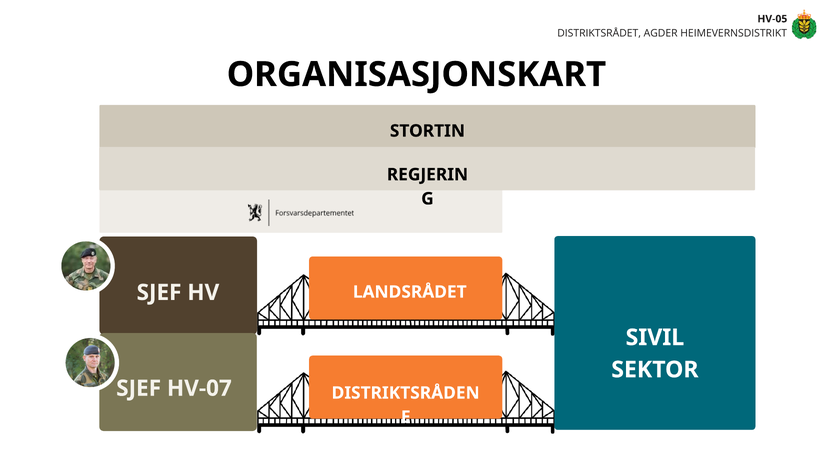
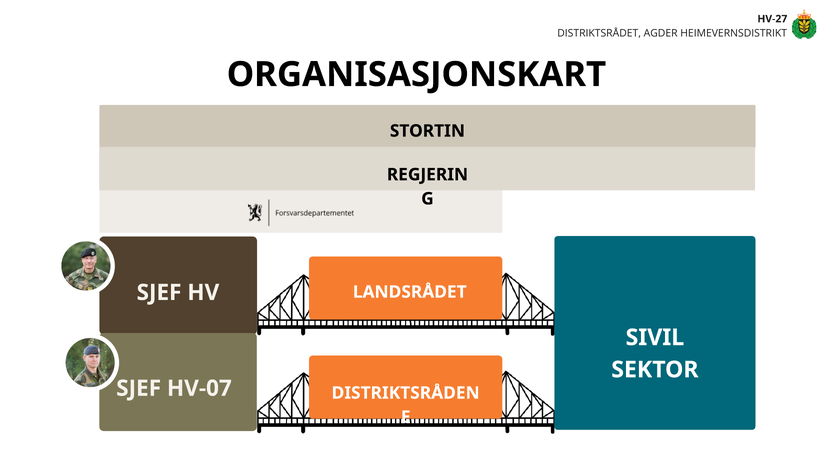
HV-05: HV-05 -> HV-27 (772, 19)
